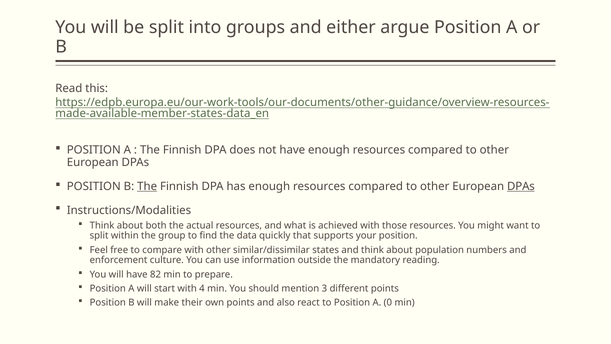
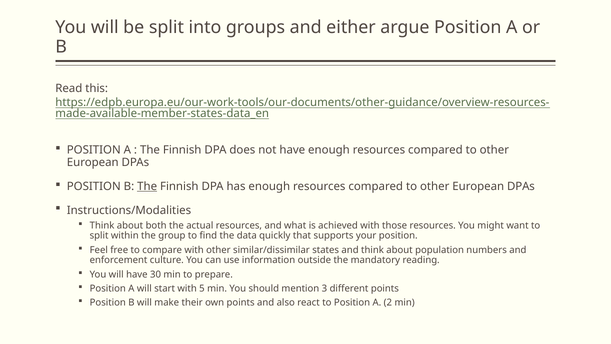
DPAs underline: present -> none (521, 186)
82: 82 -> 30 (156, 274)
4: 4 -> 5 (202, 288)
0: 0 -> 2 (388, 303)
